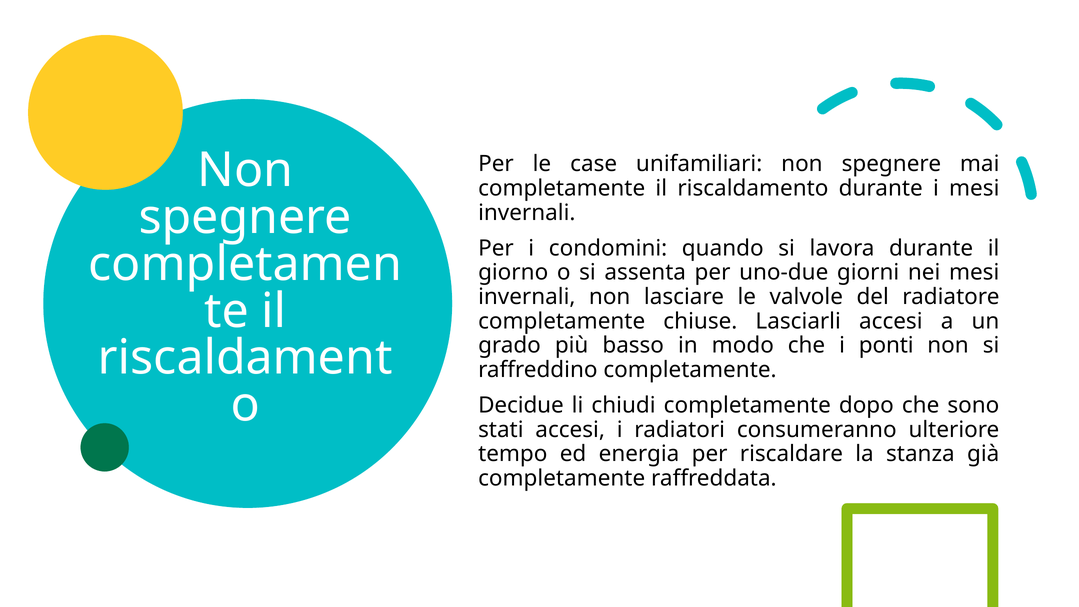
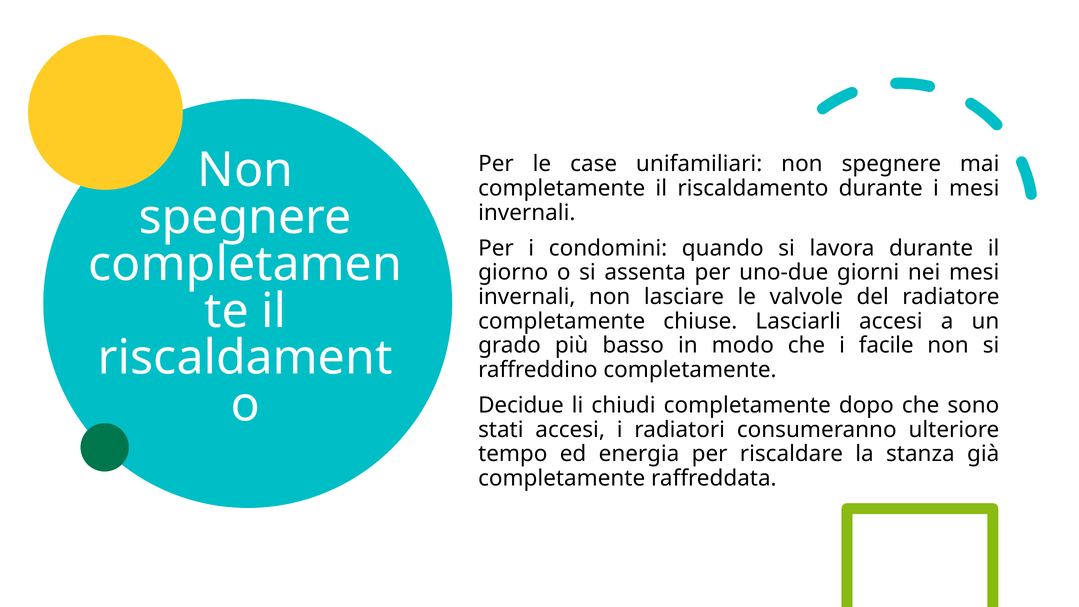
ponti: ponti -> facile (886, 345)
